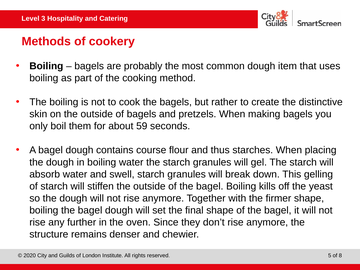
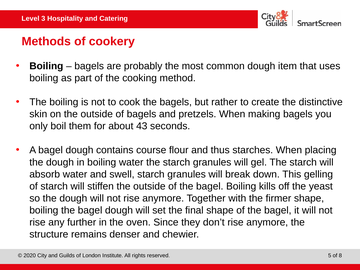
59: 59 -> 43 (142, 126)
